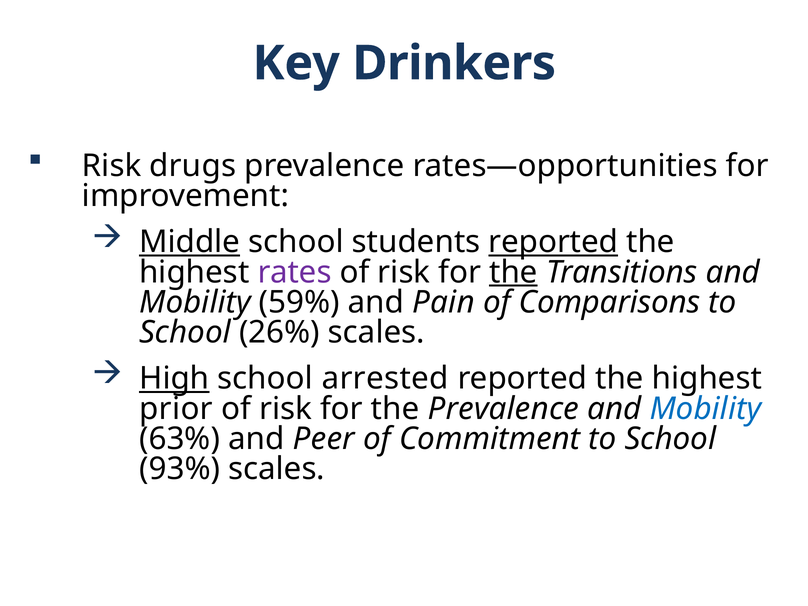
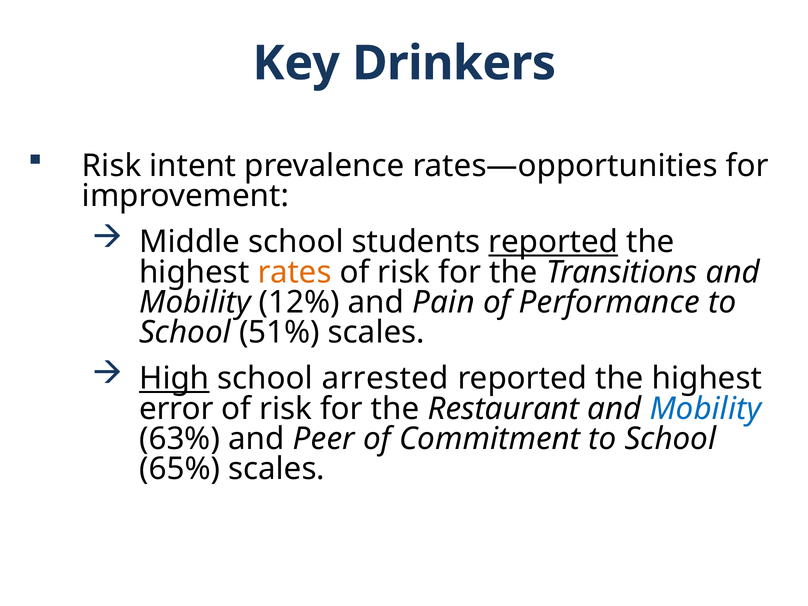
drugs: drugs -> intent (193, 166)
Middle underline: present -> none (190, 242)
rates colour: purple -> orange (295, 272)
the underline: present -> none (513, 272)
59%: 59% -> 12% (299, 302)
Comparisons: Comparisons -> Performance (609, 302)
26%: 26% -> 51% (279, 333)
prior: prior -> error (176, 409)
the Prevalence: Prevalence -> Restaurant (504, 409)
93%: 93% -> 65% (180, 469)
